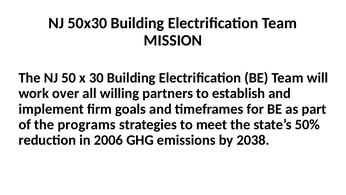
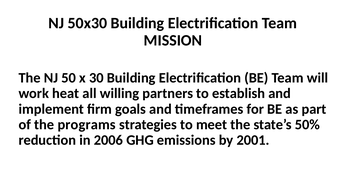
over: over -> heat (66, 93)
2038: 2038 -> 2001 (253, 140)
